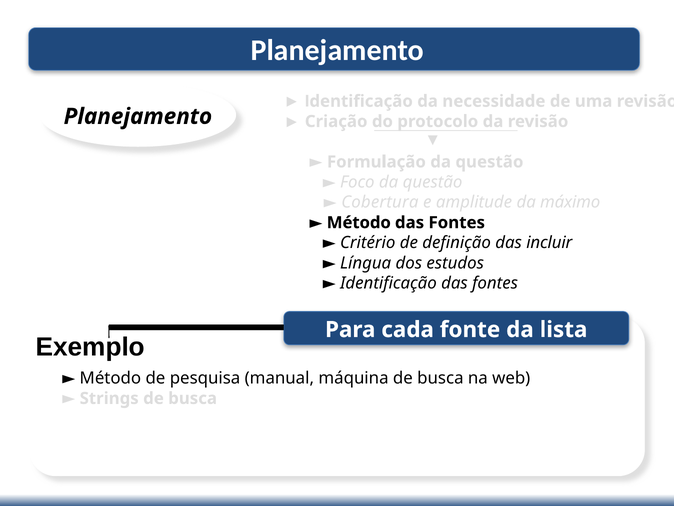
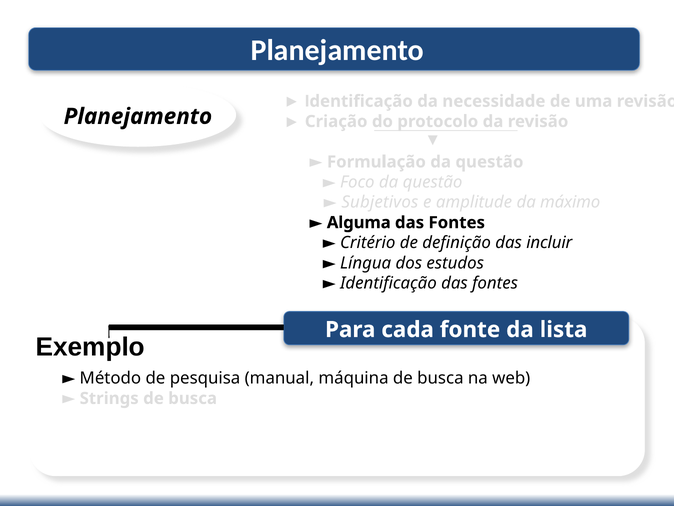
Cobertura: Cobertura -> Subjetivos (380, 202)
Método: Método -> Alguma (359, 222)
